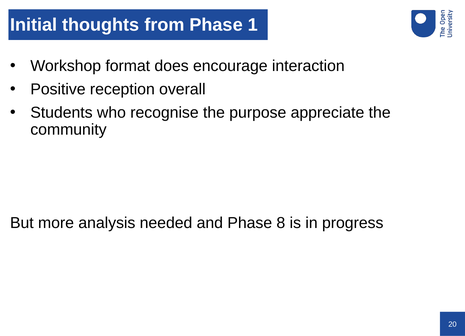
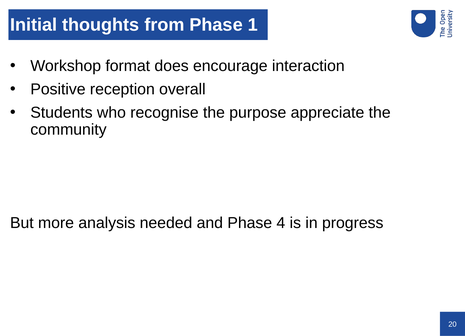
8: 8 -> 4 (281, 223)
